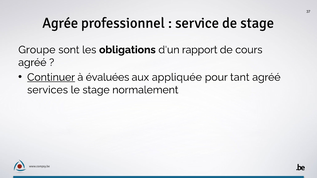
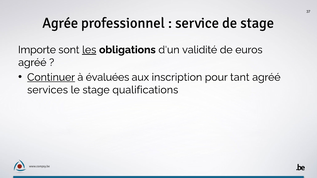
Groupe: Groupe -> Importe (37, 50)
les underline: none -> present (89, 50)
rapport: rapport -> validité (200, 50)
cours: cours -> euros (249, 50)
appliquée: appliquée -> inscription (177, 77)
normalement: normalement -> qualifications (145, 90)
